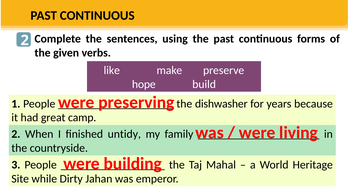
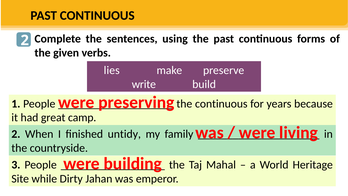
like: like -> lies (112, 70)
hope: hope -> write (144, 84)
the dishwasher: dishwasher -> continuous (221, 104)
